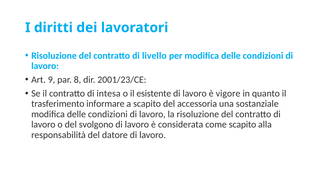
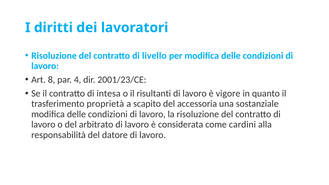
9: 9 -> 8 (52, 80)
8: 8 -> 4 (77, 80)
esistente: esistente -> risultanti (154, 94)
informare: informare -> proprietà (105, 104)
svolgono: svolgono -> arbitrato (96, 125)
come scapito: scapito -> cardini (242, 125)
